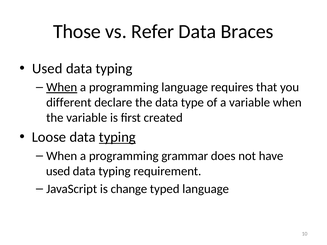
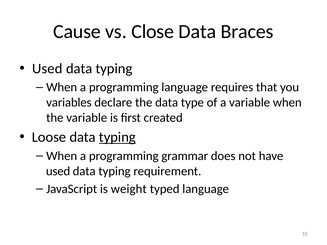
Those: Those -> Cause (77, 32)
Refer: Refer -> Close (153, 32)
When underline: present -> none (62, 87)
different: different -> variables (69, 103)
change: change -> weight (129, 189)
